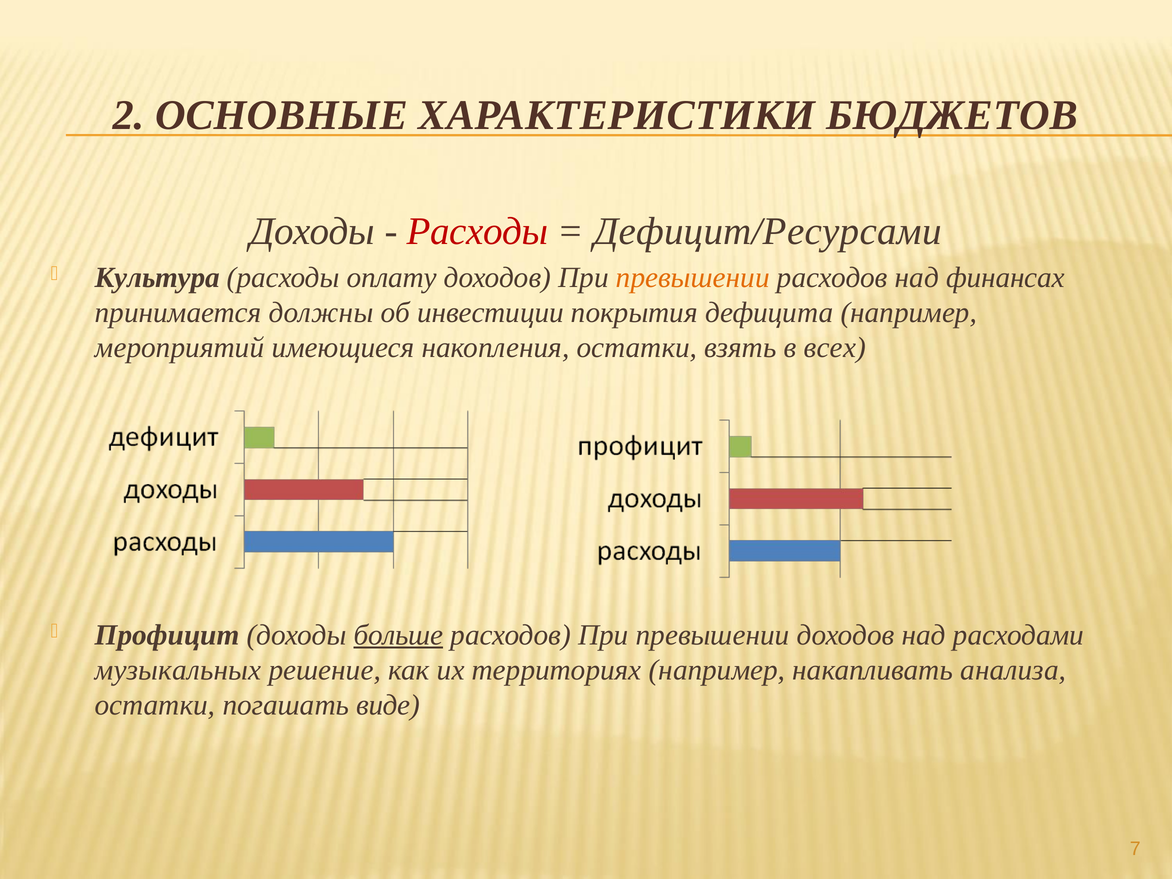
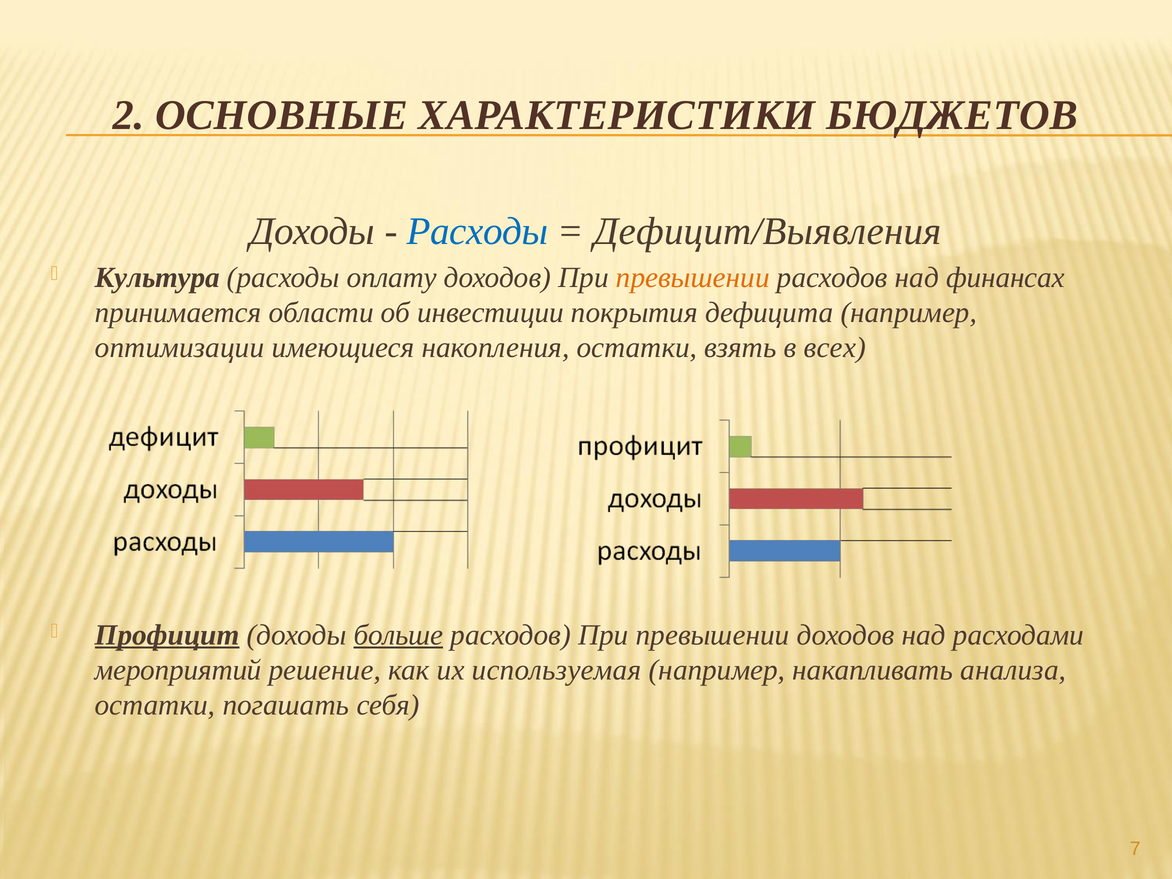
Расходы colour: red -> blue (478, 231)
Дефицит/Ресурсами: Дефицит/Ресурсами -> Дефицит/Выявления (768, 231)
должны: должны -> области (321, 313)
мероприятий: мероприятий -> оптимизации (179, 348)
Профицит underline: none -> present (167, 635)
музыкальных: музыкальных -> мероприятий (178, 670)
территориях: территориях -> используемая (556, 670)
виде: виде -> себя (388, 705)
